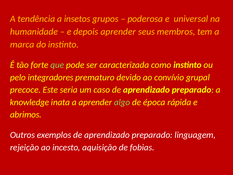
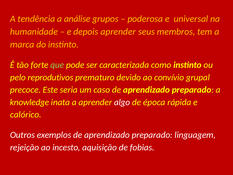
insetos: insetos -> análise (77, 19)
integradores: integradores -> reprodutivos (51, 77)
algo colour: light green -> white (122, 102)
abrimos: abrimos -> calórico (26, 114)
